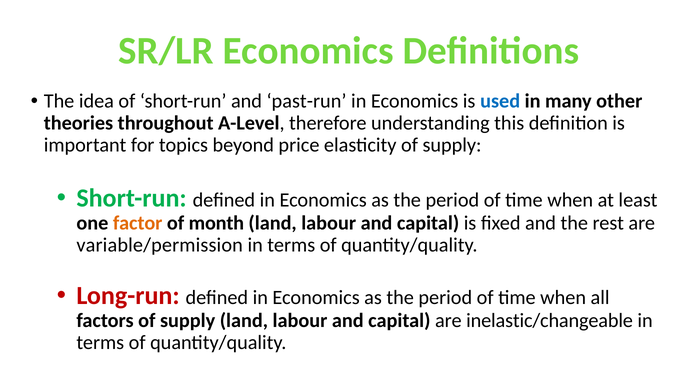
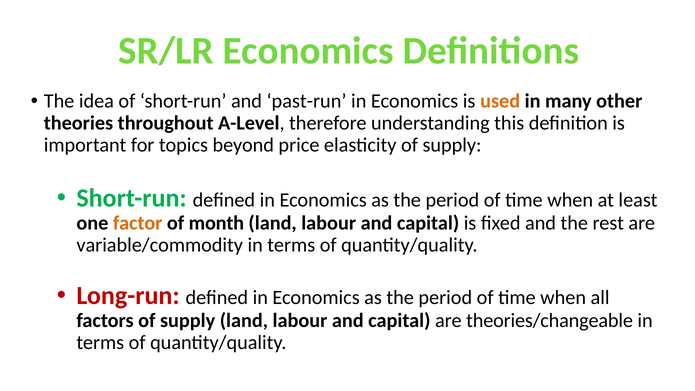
used colour: blue -> orange (500, 101)
variable/permission: variable/permission -> variable/commodity (160, 245)
inelastic/changeable: inelastic/changeable -> theories/changeable (550, 321)
